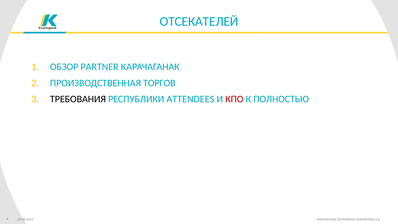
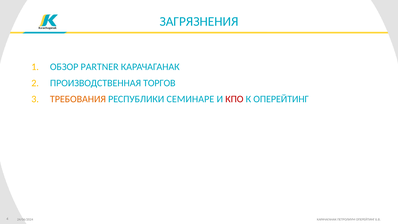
ОТСЕКАТЕЛЕЙ: ОТСЕКАТЕЛЕЙ -> ЗАГРЯЗНЕНИЯ (199, 22)
ТРЕБОВАНИЯ colour: black -> orange (78, 99)
ATTENDEES: ATTENDEES -> СЕМИНАРЕ (190, 99)
К ПОЛНОСТЬЮ: ПОЛНОСТЬЮ -> ОПЕРЕЙТИНГ (281, 99)
